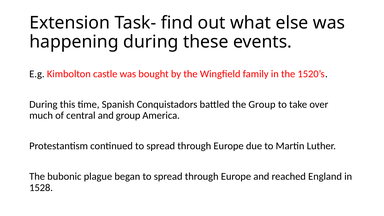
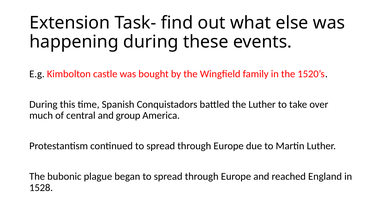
the Group: Group -> Luther (262, 104)
